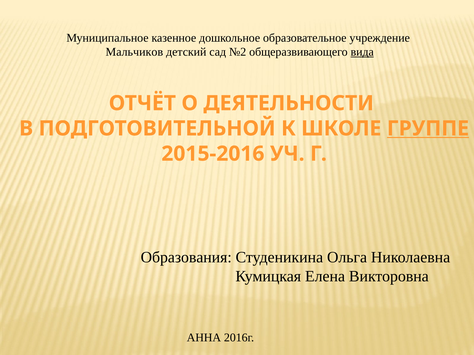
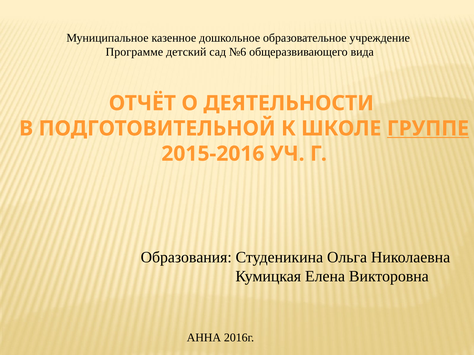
Мальчиков: Мальчиков -> Программе (134, 52)
№2: №2 -> №6 (238, 52)
вида underline: present -> none (362, 52)
